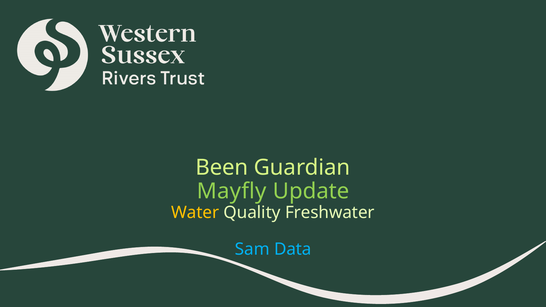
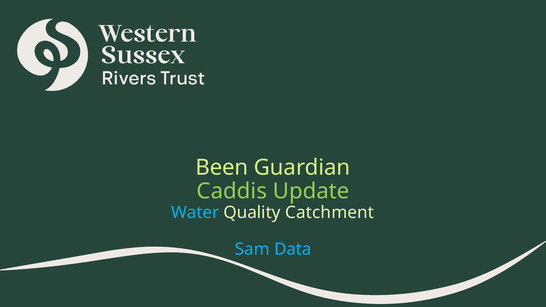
Mayfly: Mayfly -> Caddis (232, 191)
Water colour: yellow -> light blue (195, 213)
Freshwater: Freshwater -> Catchment (330, 213)
